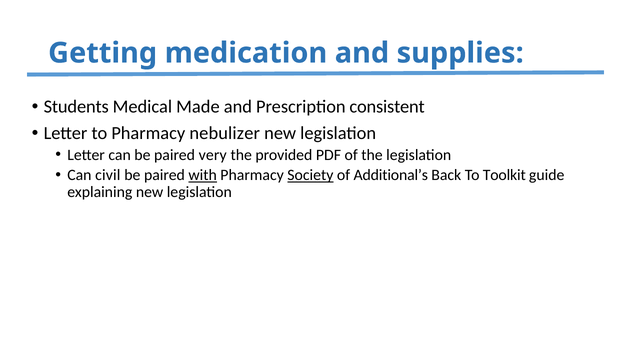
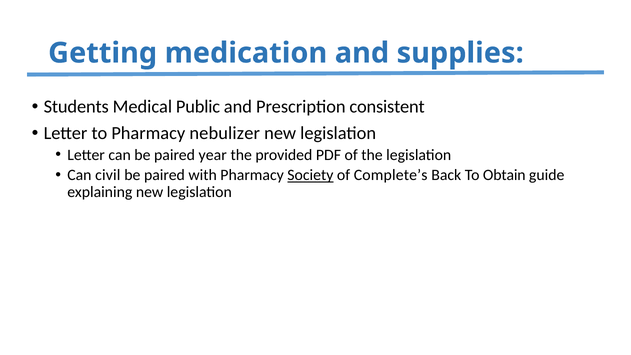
Made: Made -> Public (198, 107)
very: very -> year (213, 155)
with underline: present -> none (203, 175)
Additional’s: Additional’s -> Complete’s (391, 175)
Toolkit: Toolkit -> Obtain (504, 175)
